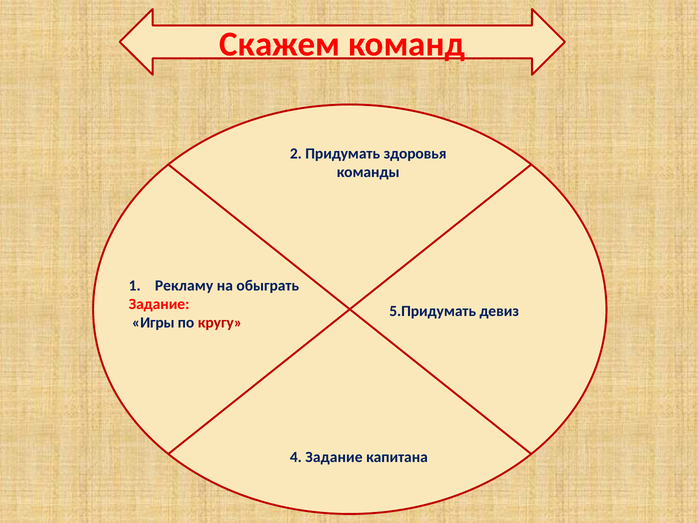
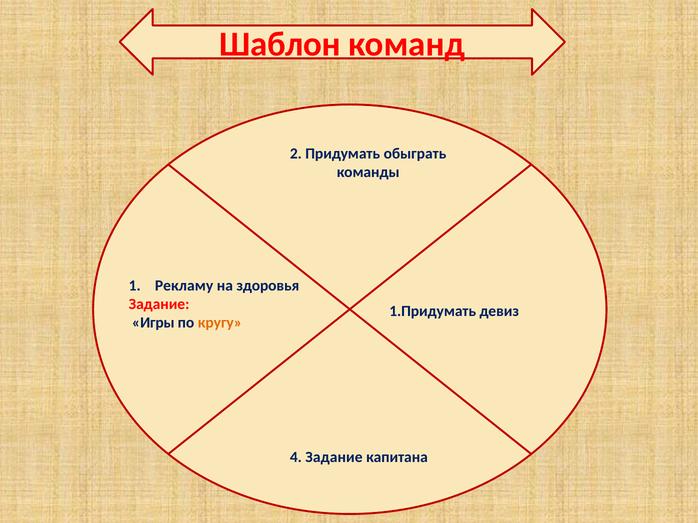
Скажем: Скажем -> Шаблон (280, 44)
здоровья: здоровья -> обыграть (415, 154)
обыграть: обыграть -> здоровья (268, 286)
5.Придумать: 5.Придумать -> 1.Придумать (433, 311)
кругу colour: red -> orange (220, 323)
